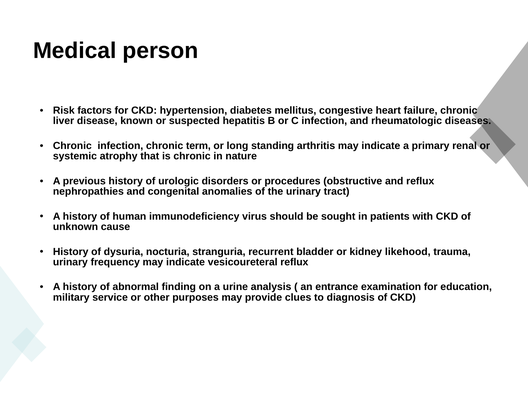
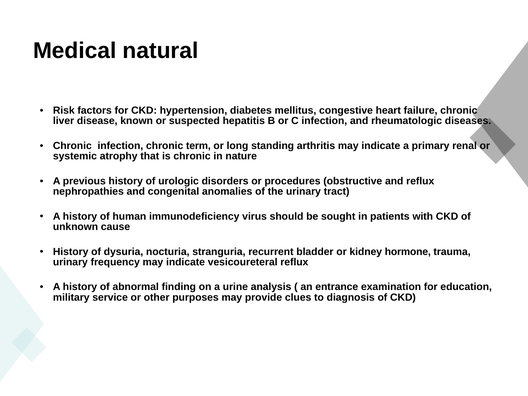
person: person -> natural (160, 51)
likehood: likehood -> hormone (408, 252)
